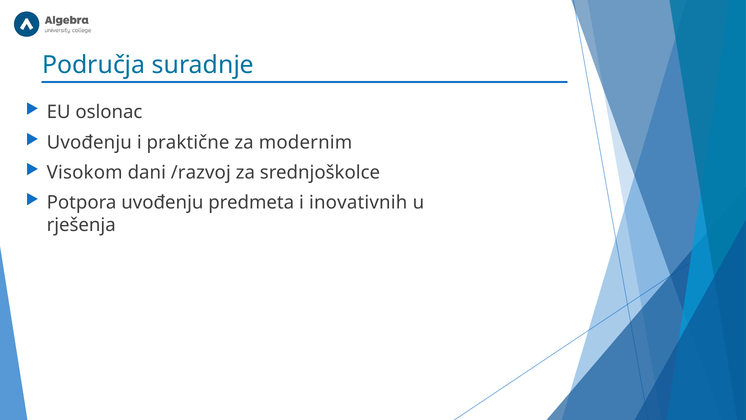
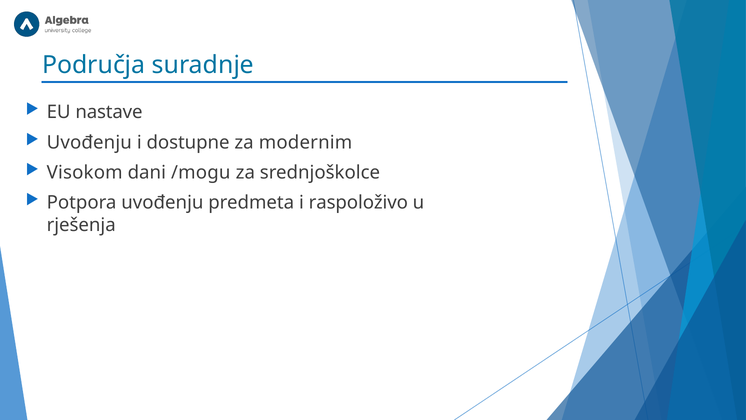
oslonac: oslonac -> nastave (109, 112)
praktične: praktične -> dostupne (188, 142)
/razvoj: /razvoj -> /mogu (201, 172)
inovativnih: inovativnih -> raspoloživo (358, 203)
